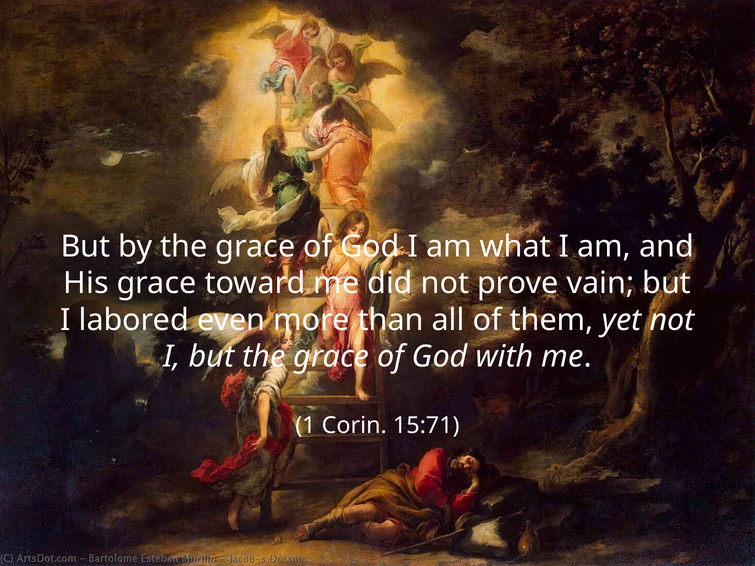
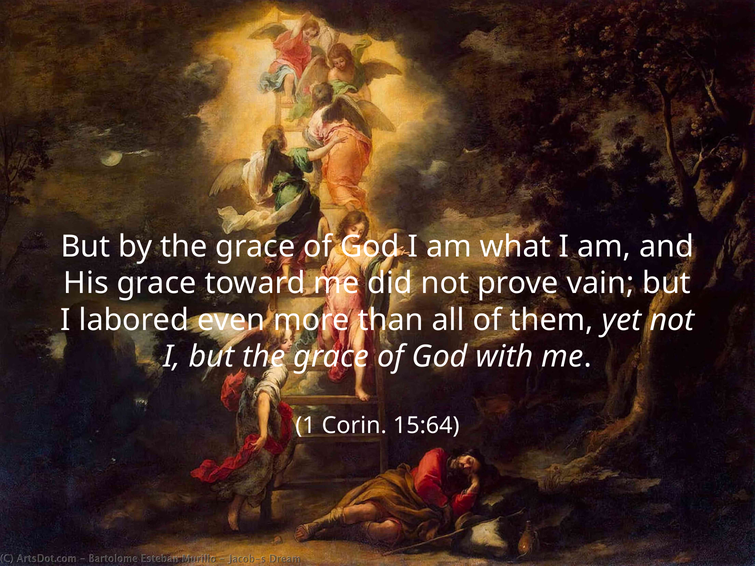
15:71: 15:71 -> 15:64 (426, 426)
